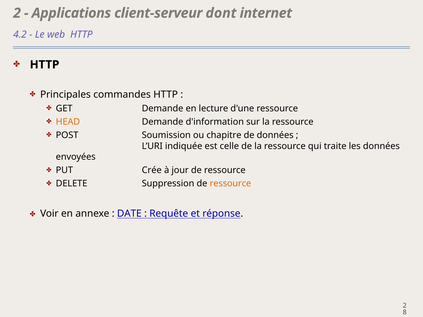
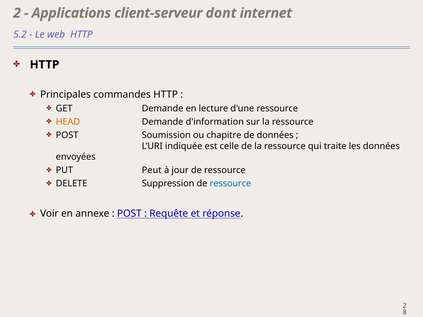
4.2: 4.2 -> 5.2 (20, 35)
Crée: Crée -> Peut (152, 170)
ressource colour: orange -> blue (230, 184)
DATE: DATE -> POST (129, 214)
